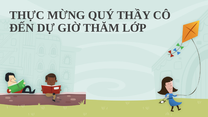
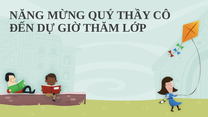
THỰC: THỰC -> NĂNG (27, 15)
